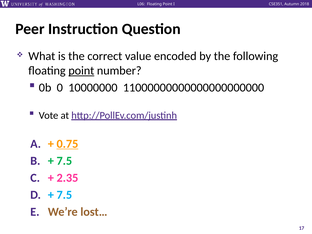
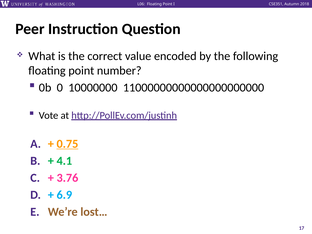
point underline: present -> none (81, 71)
7.5: 7.5 -> 4.1 (64, 161)
2.35: 2.35 -> 3.76 (67, 178)
7.5: 7.5 -> 6.9 (64, 195)
